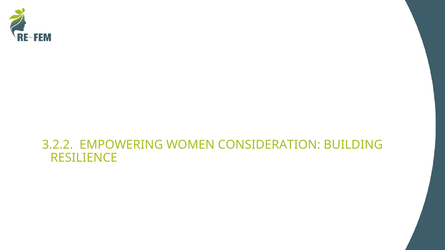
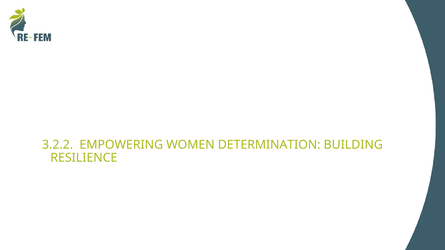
CONSIDERATION: CONSIDERATION -> DETERMINATION (269, 145)
